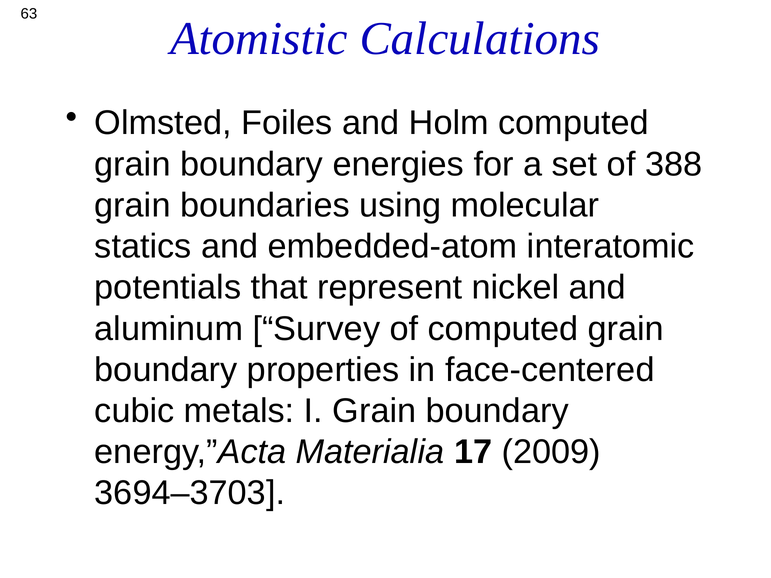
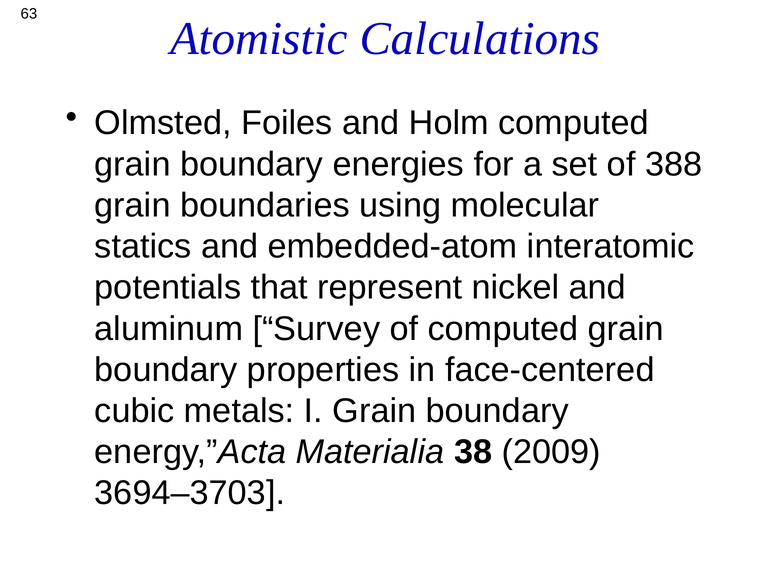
17: 17 -> 38 (473, 452)
